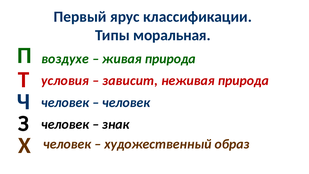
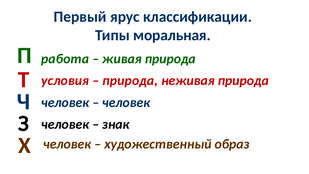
воздухе: воздухе -> работа (65, 59)
зависит: зависит -> природа (130, 81)
